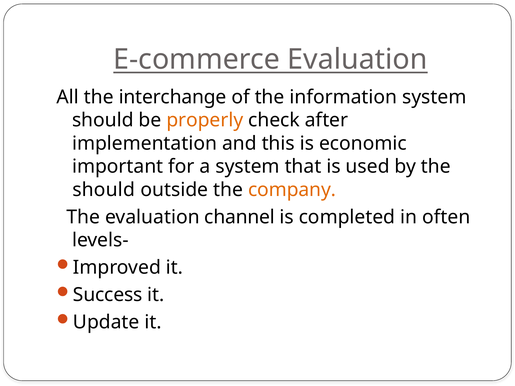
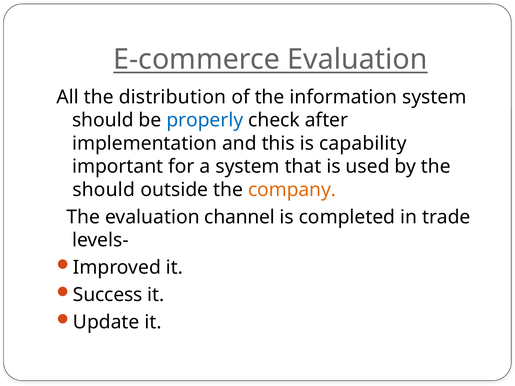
interchange: interchange -> distribution (172, 97)
properly colour: orange -> blue (205, 120)
economic: economic -> capability (363, 143)
often: often -> trade (446, 217)
